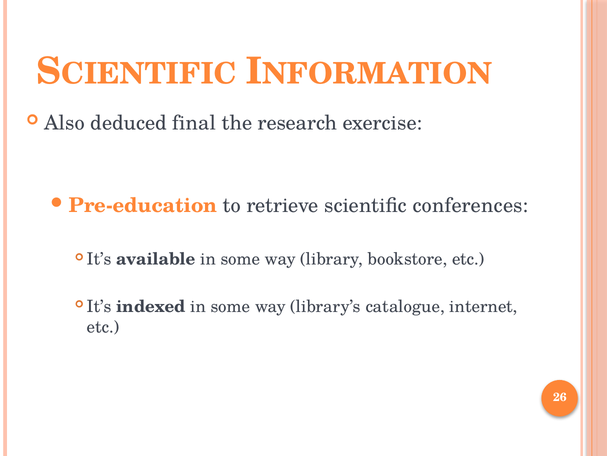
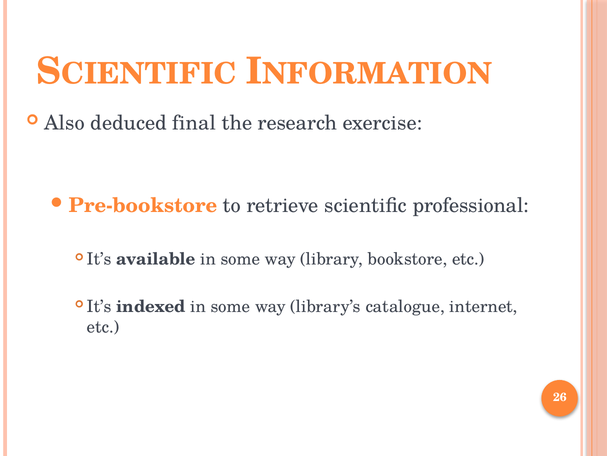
Pre-education: Pre-education -> Pre-bookstore (143, 205)
conferences: conferences -> professional (471, 205)
